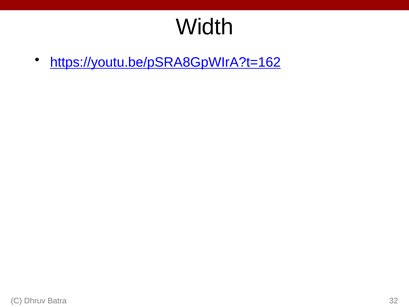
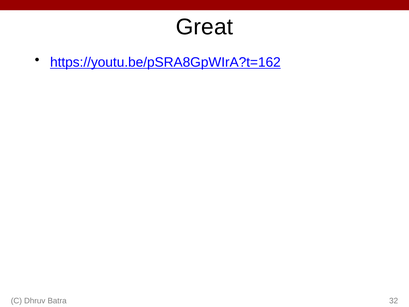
Width: Width -> Great (204, 27)
